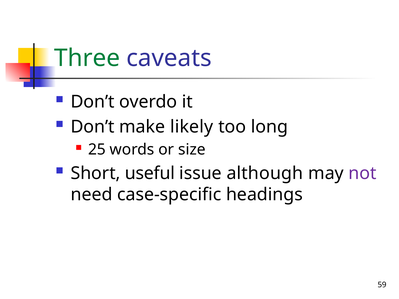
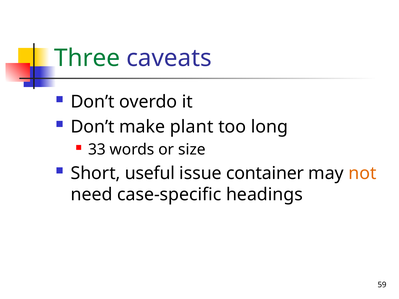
likely: likely -> plant (192, 127)
25: 25 -> 33 (97, 150)
although: although -> container (265, 173)
not colour: purple -> orange (362, 173)
